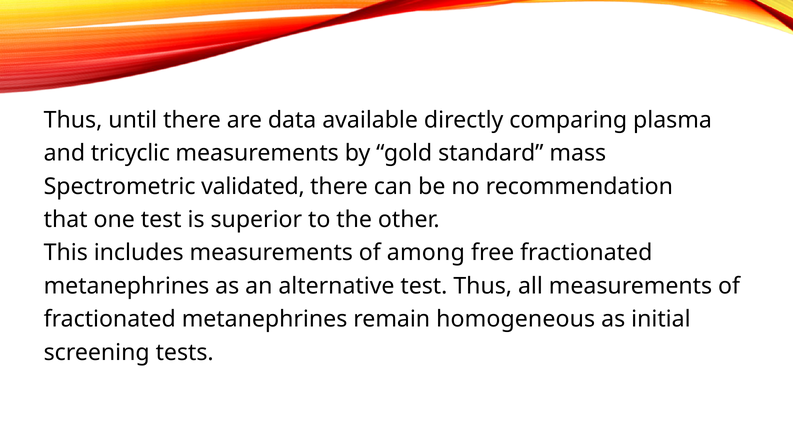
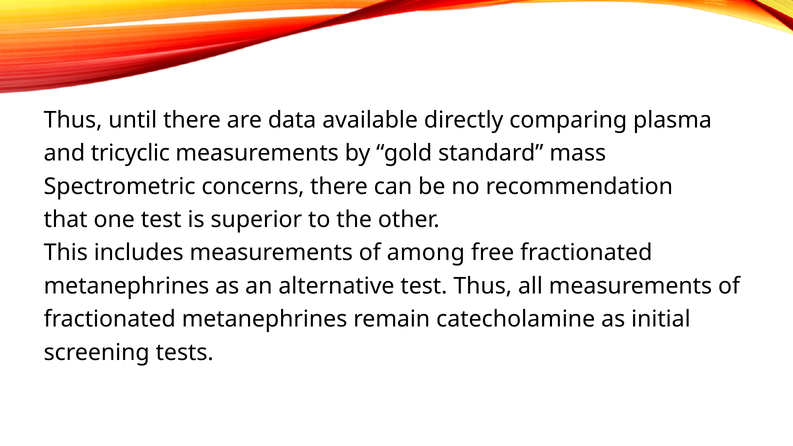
validated: validated -> concerns (253, 186)
homogeneous: homogeneous -> catecholamine (516, 319)
